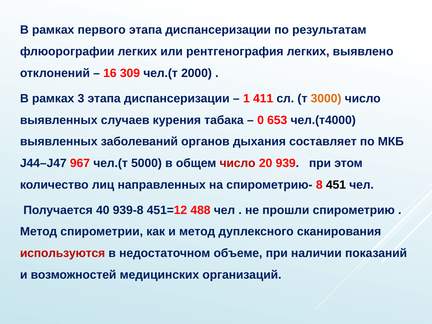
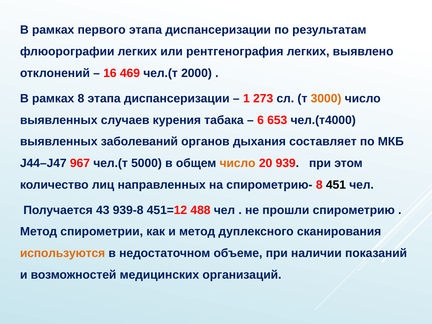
309: 309 -> 469 (130, 73)
рамках 3: 3 -> 8 (81, 98)
411: 411 -> 273 (263, 98)
0: 0 -> 6 (261, 120)
число colour: red -> orange (238, 163)
40: 40 -> 43 (103, 210)
используются colour: red -> orange (63, 253)
